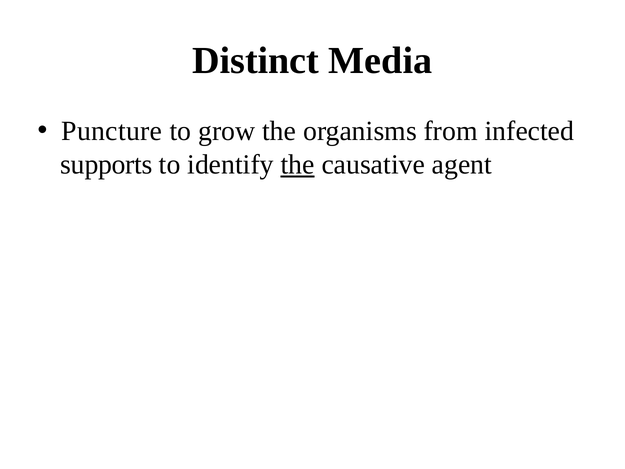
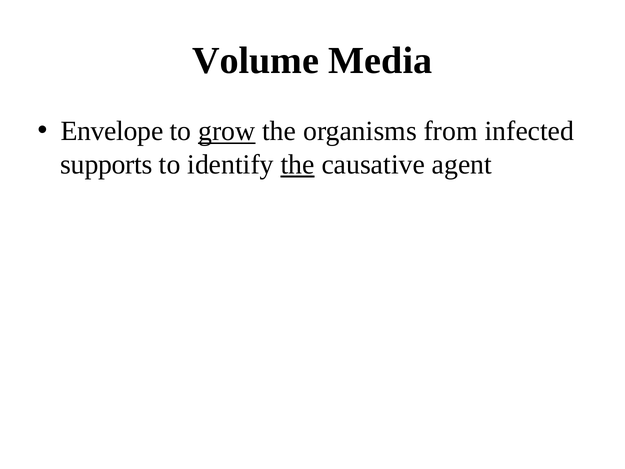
Distinct: Distinct -> Volume (256, 61)
Puncture: Puncture -> Envelope (112, 131)
grow underline: none -> present (227, 131)
